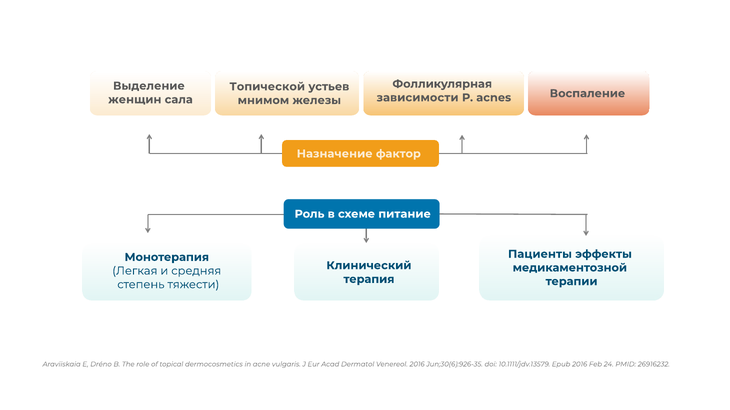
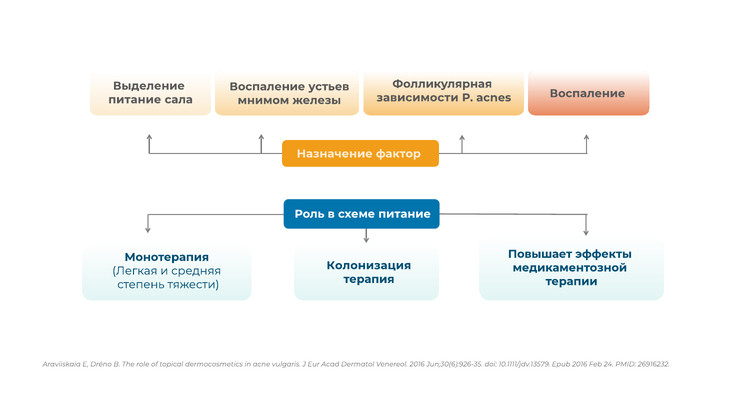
Топической: Топической -> Воспаление (267, 87)
женщин: женщин -> питание (135, 100)
Пациенты: Пациенты -> Повышает (540, 254)
Клинический: Клинический -> Колонизация (369, 266)
